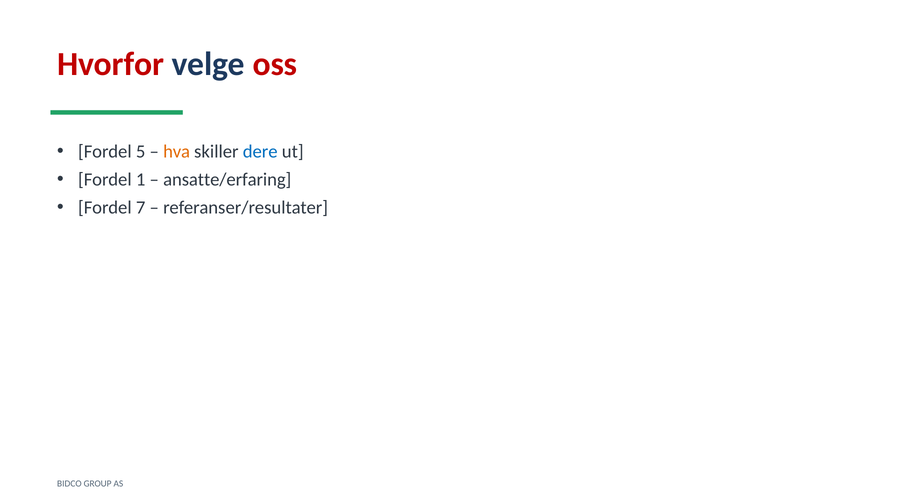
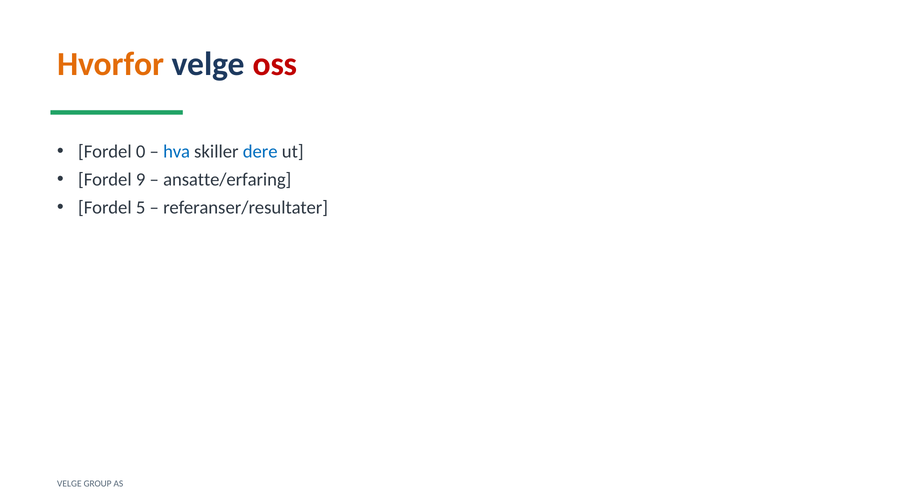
Hvorfor colour: red -> orange (111, 64)
5: 5 -> 0 (141, 152)
hva colour: orange -> blue (177, 152)
1: 1 -> 9 (141, 180)
7: 7 -> 5 (141, 208)
BIDCO: BIDCO -> VELGE (69, 484)
